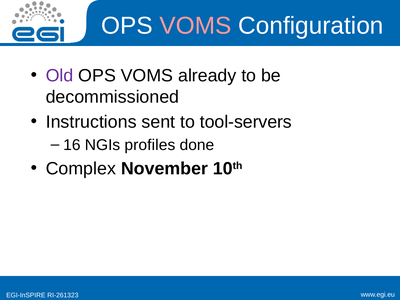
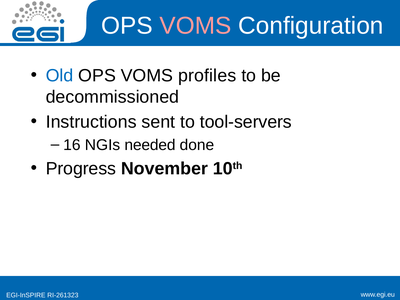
Old colour: purple -> blue (60, 76)
already: already -> profiles (207, 76)
profiles: profiles -> needed (150, 145)
Complex: Complex -> Progress (81, 169)
